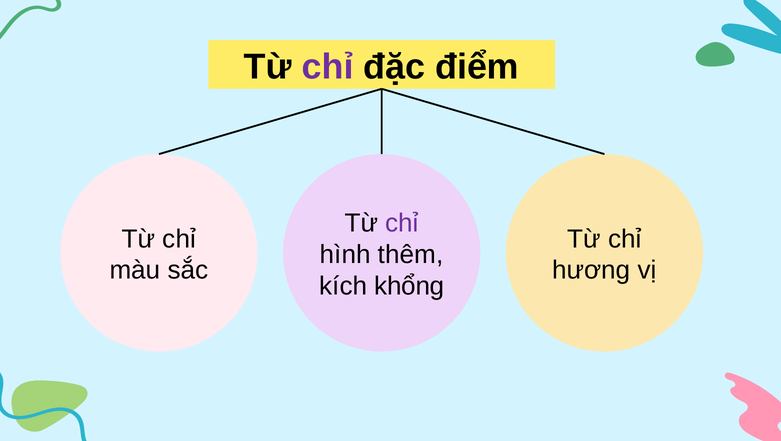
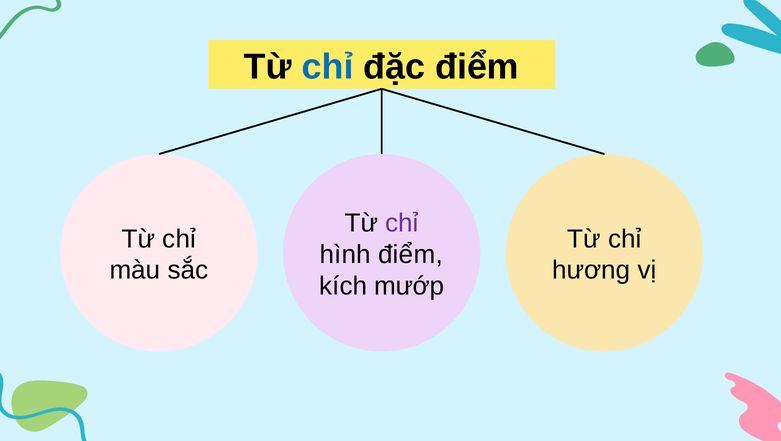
chỉ colour: purple -> blue (328, 67)
hình thêm: thêm -> điểm (410, 254)
khổng: khổng -> mướp (409, 286)
